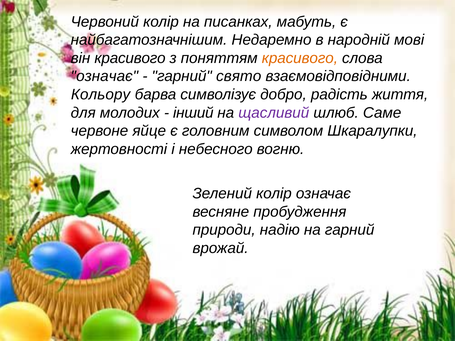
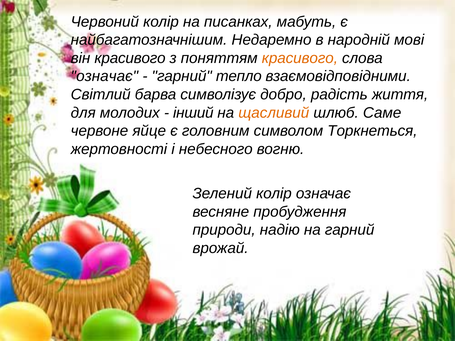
свято: свято -> тепло (239, 76)
Кольору: Кольору -> Світлий (101, 95)
щасливий colour: purple -> orange (274, 113)
Шкаралупки: Шкаралупки -> Торкнеться (372, 131)
